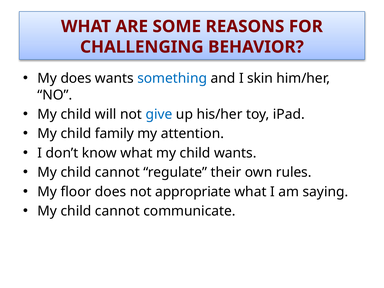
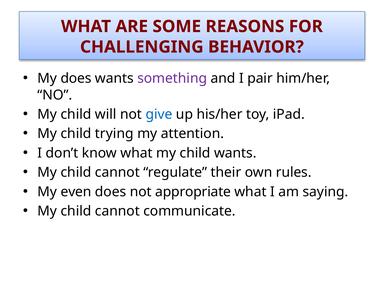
something colour: blue -> purple (172, 78)
skin: skin -> pair (260, 78)
family: family -> trying (114, 134)
floor: floor -> even (76, 192)
